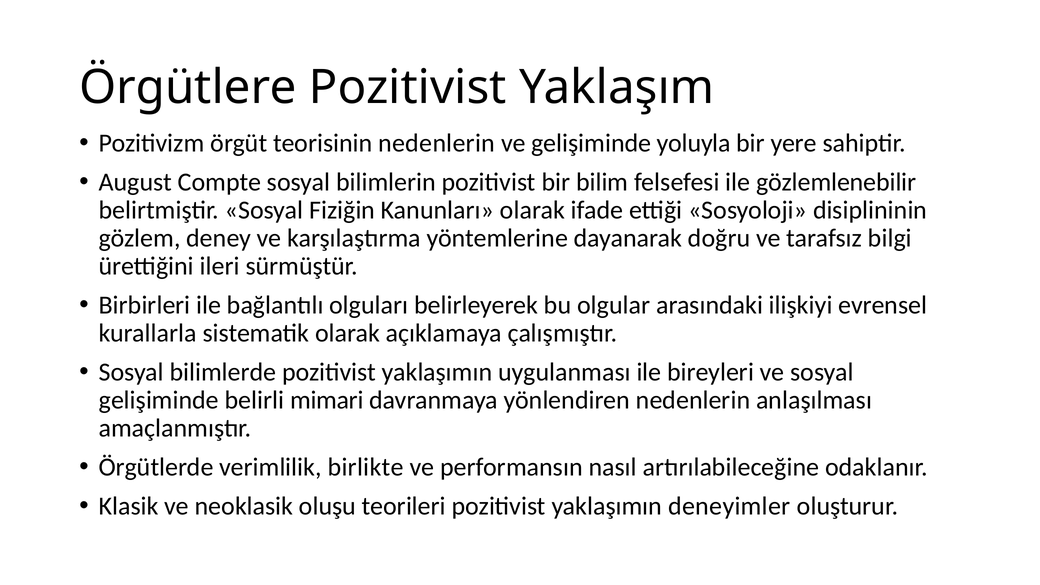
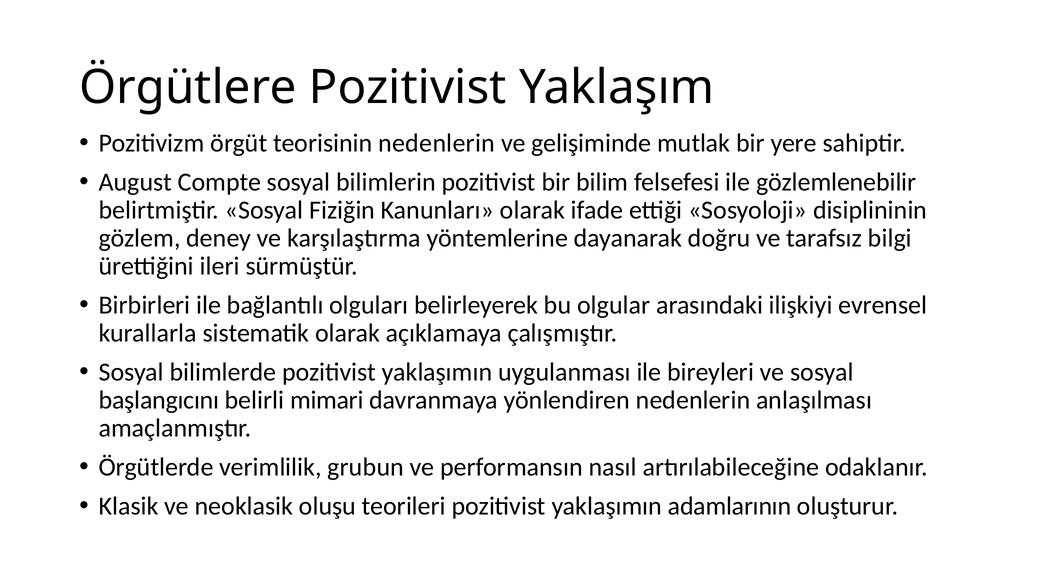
yoluyla: yoluyla -> mutlak (694, 143)
gelişiminde: gelişiminde -> başlangıcını (159, 400)
birlikte: birlikte -> grubun (366, 467)
deneyimler: deneyimler -> adamlarının (730, 506)
